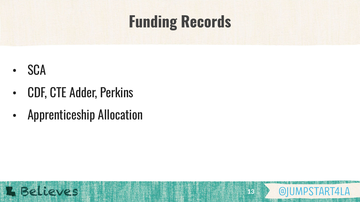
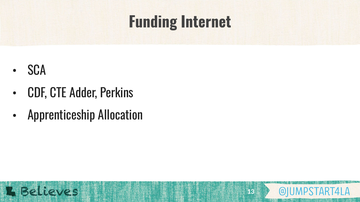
Records: Records -> Internet (206, 23)
